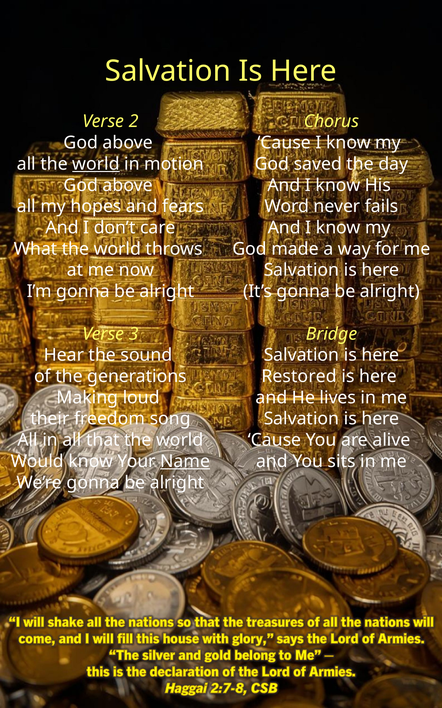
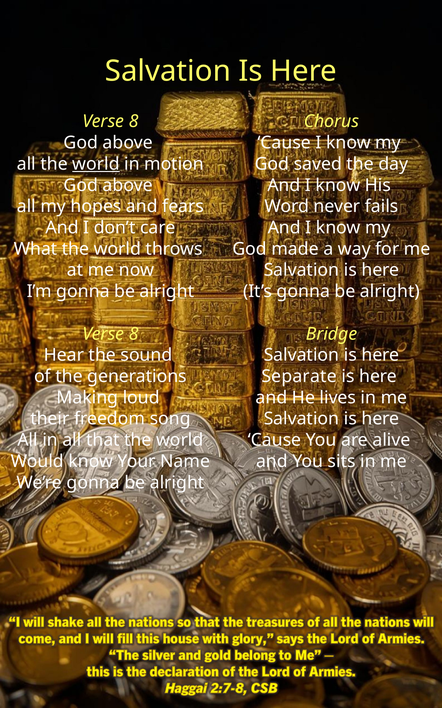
2: 2 -> 8 (134, 121)
3: 3 -> 8 (134, 333)
Restored: Restored -> Separate (299, 376)
Name underline: present -> none (185, 461)
